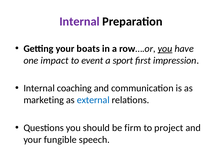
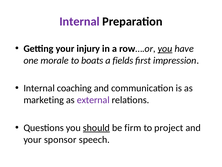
boats: boats -> injury (88, 48)
impact: impact -> morale (55, 60)
event: event -> boats (92, 60)
sport: sport -> fields (123, 60)
external colour: blue -> purple (93, 100)
should underline: none -> present (96, 127)
fungible: fungible -> sponsor (60, 139)
